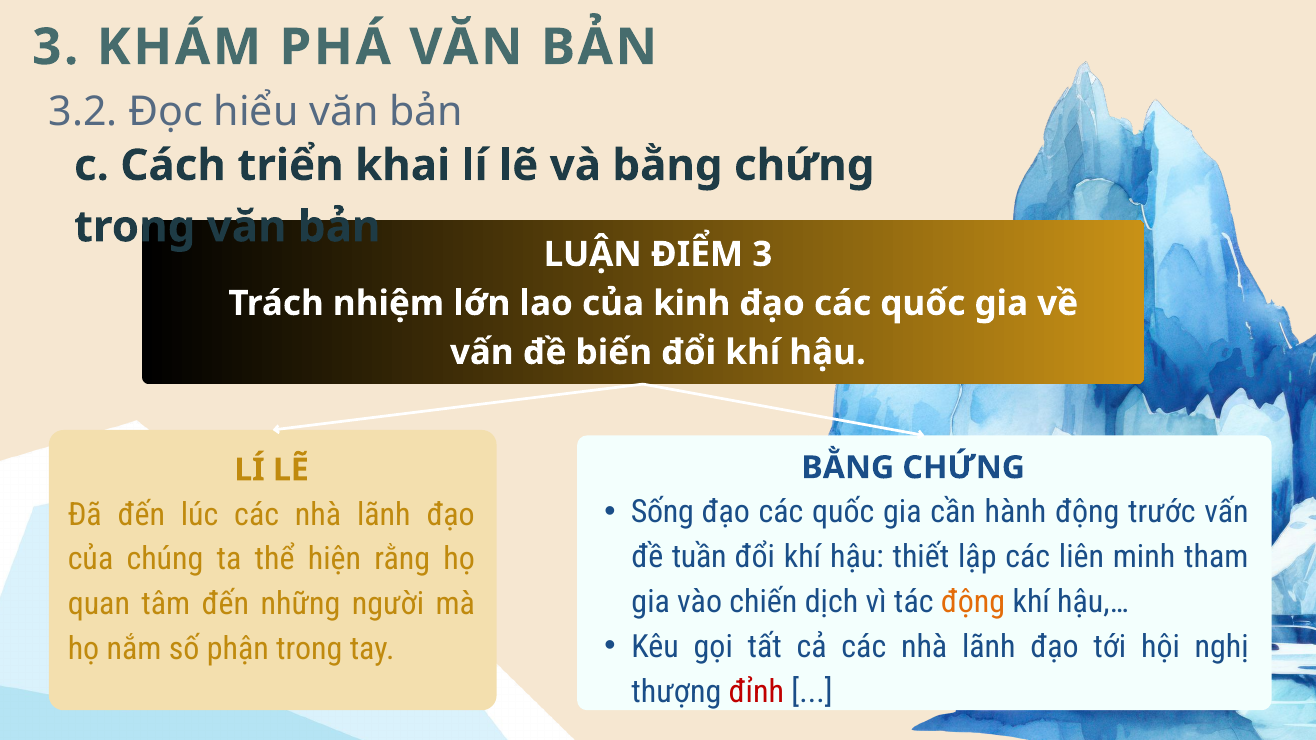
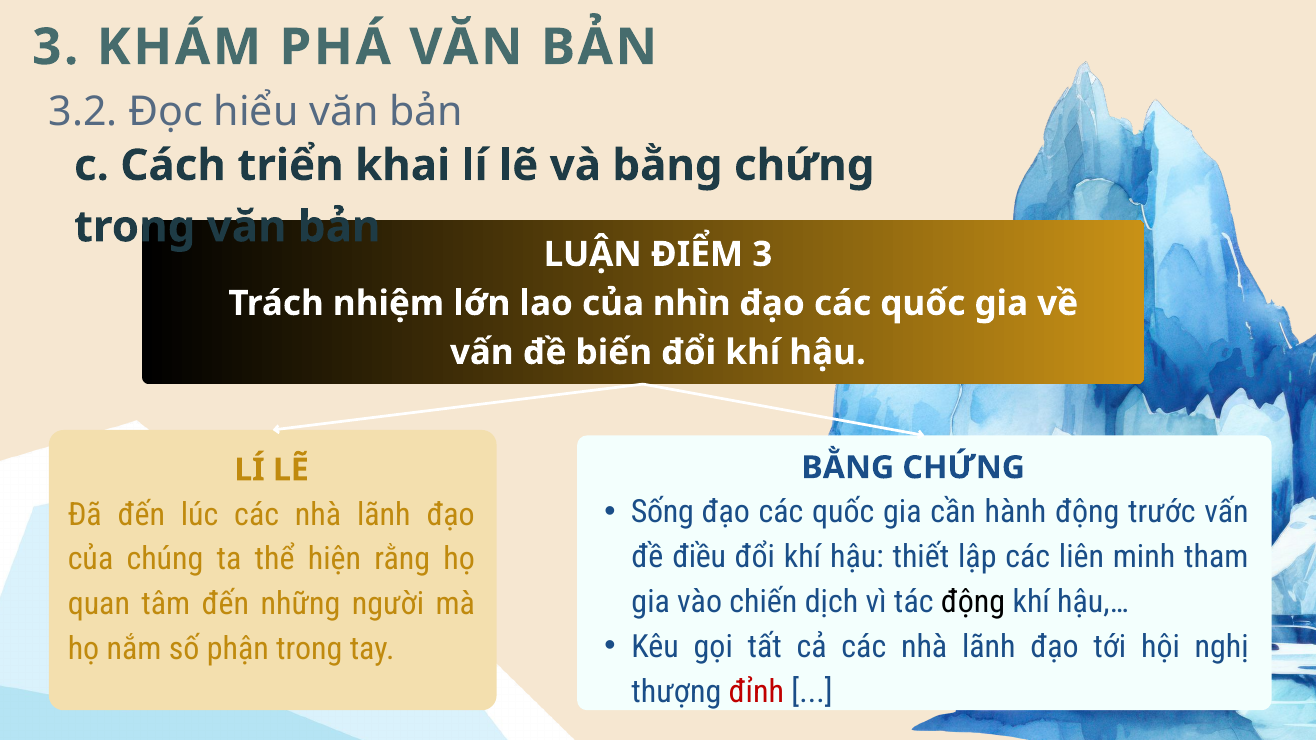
kinh: kinh -> nhìn (692, 303)
tuần: tuần -> điều (699, 557)
động colour: orange -> black (973, 602)
